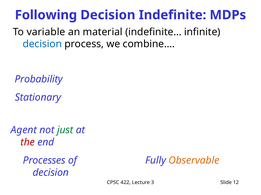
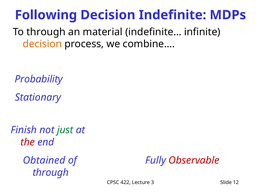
To variable: variable -> through (46, 32)
decision colour: blue -> orange (42, 44)
Agent: Agent -> Finish (24, 130)
Processes: Processes -> Obtained (44, 161)
Observable colour: orange -> red (194, 161)
decision: decision -> through (51, 173)
